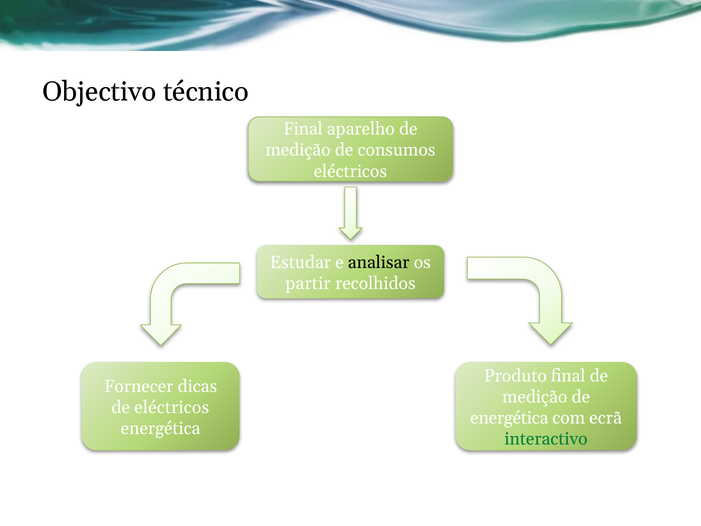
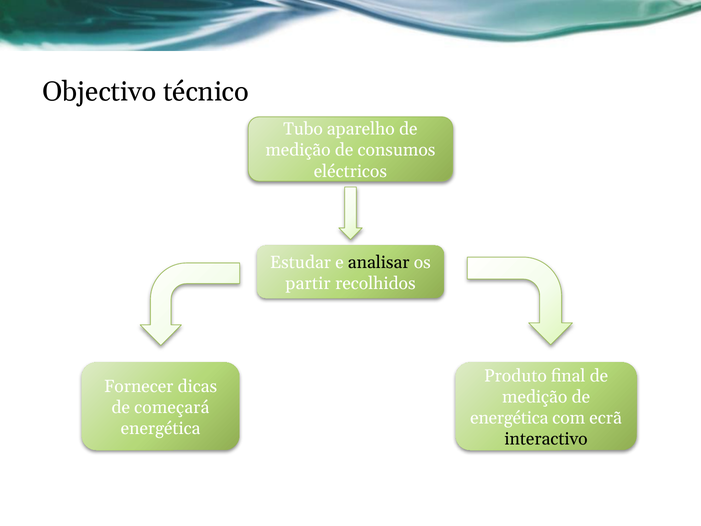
Final: Final -> Tubo (303, 129)
de eléctricos: eléctricos -> começará (172, 407)
interactivo colour: green -> black (546, 439)
